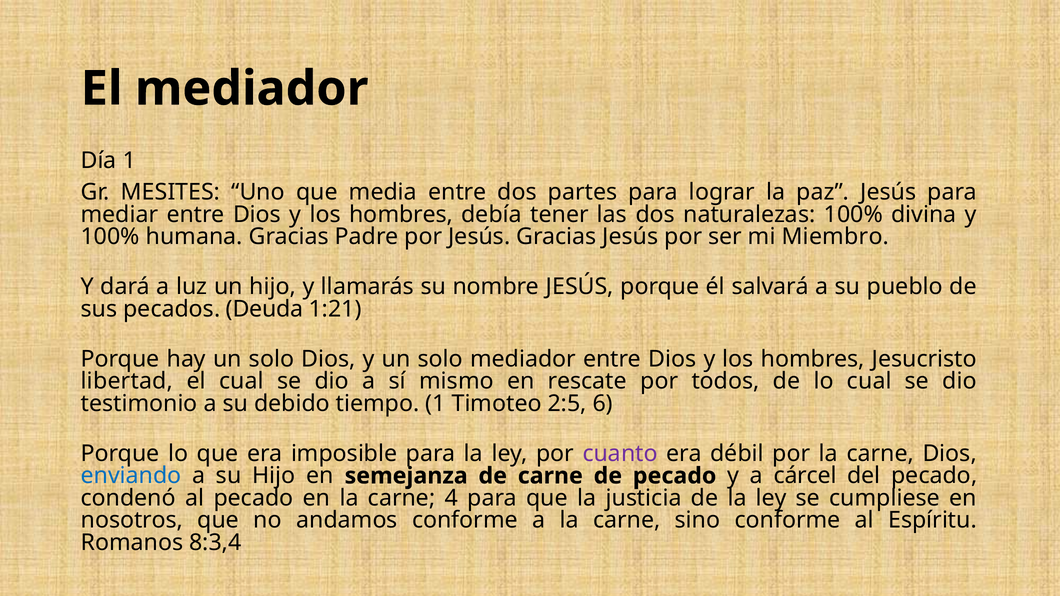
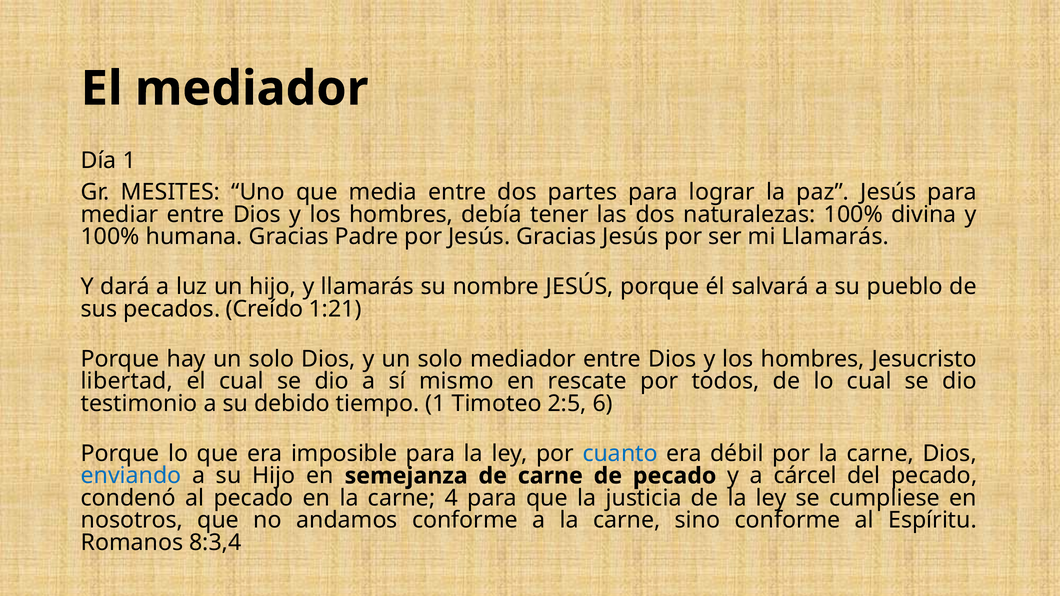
mi Miembro: Miembro -> Llamarás (835, 237)
Deuda: Deuda -> Creído (265, 309)
cuanto colour: purple -> blue (620, 454)
